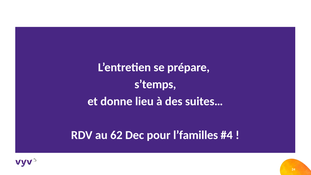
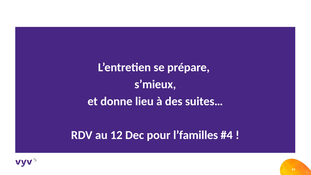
s’temps: s’temps -> s’mieux (155, 84)
62: 62 -> 12 (116, 135)
